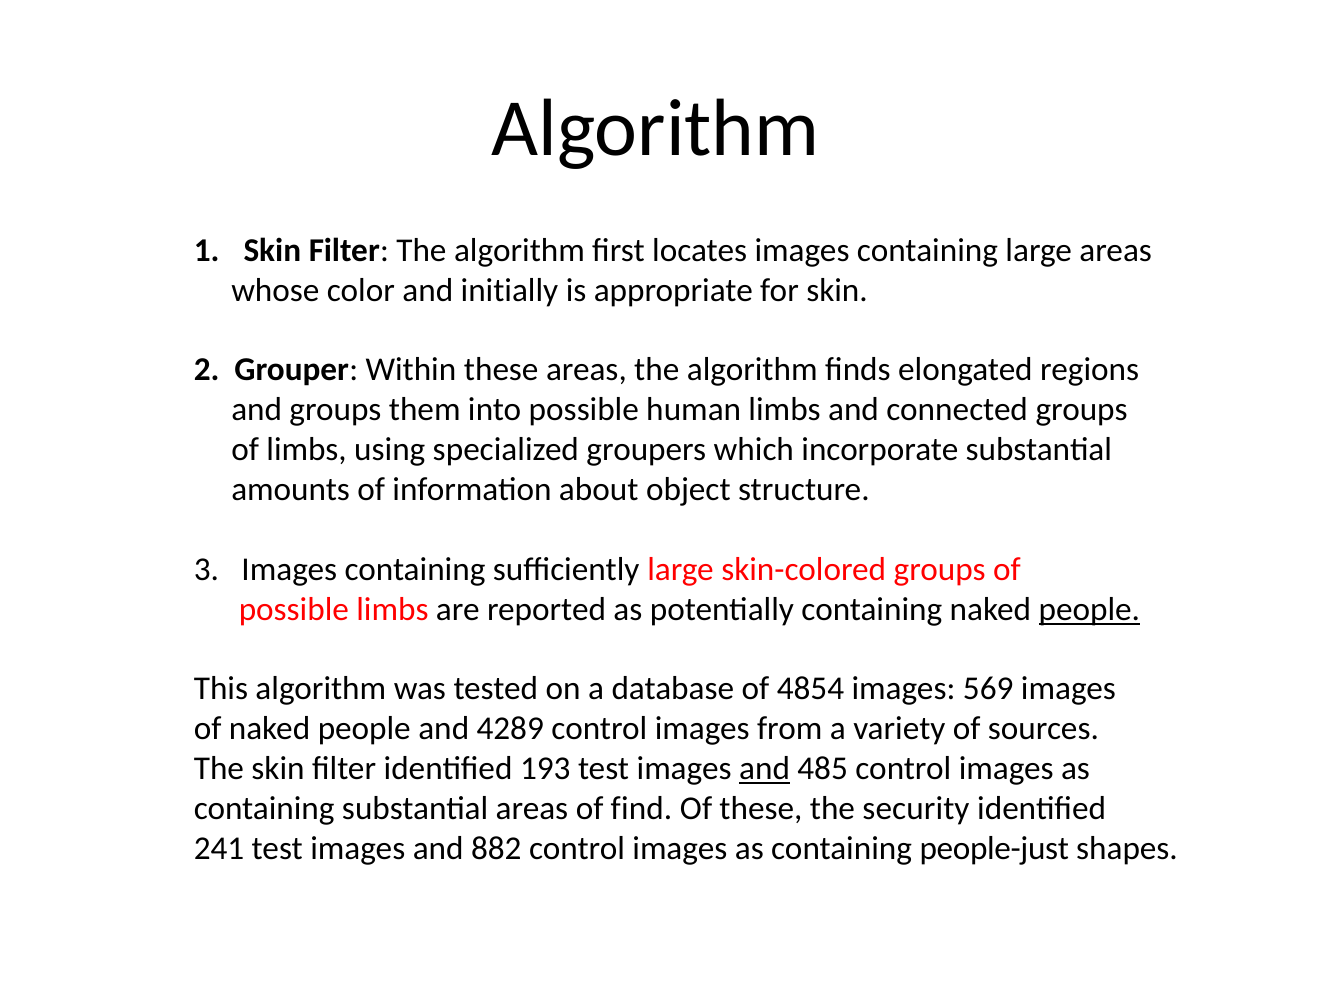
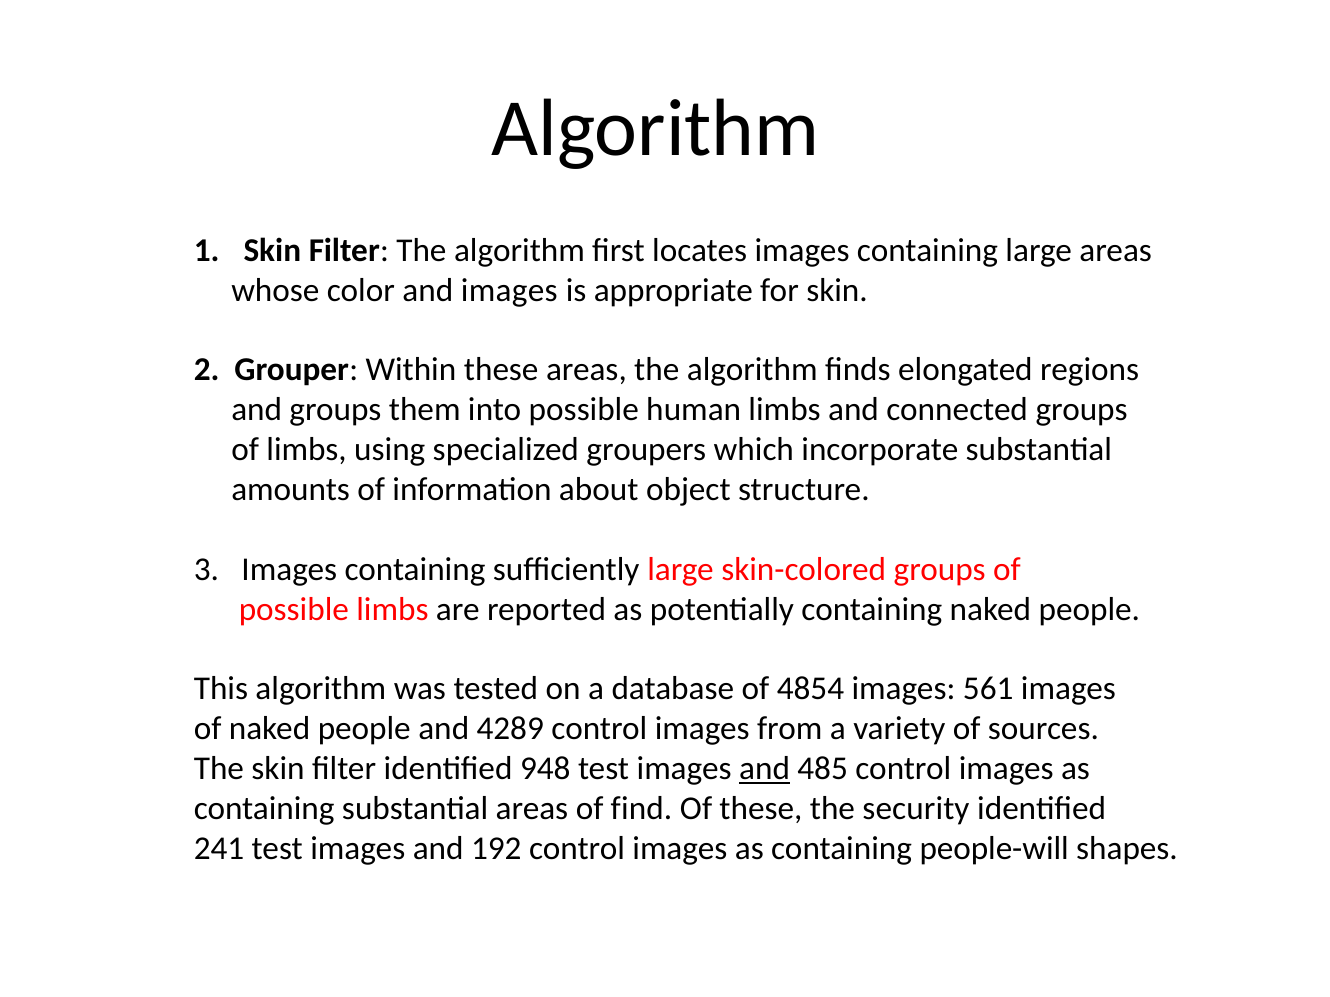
and initially: initially -> images (509, 290)
people underline: present -> none (1089, 610)
569: 569 -> 561 (988, 689)
193: 193 -> 948 (545, 769)
882: 882 -> 192 (496, 849)
people-just: people-just -> people-will (994, 849)
